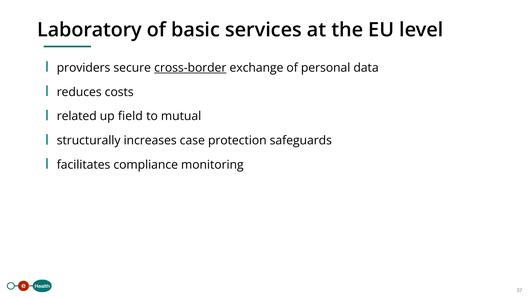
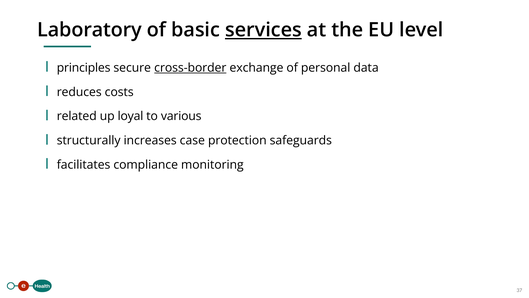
services underline: none -> present (263, 30)
providers: providers -> principles (84, 68)
field: field -> loyal (130, 116)
mutual: mutual -> various (181, 116)
